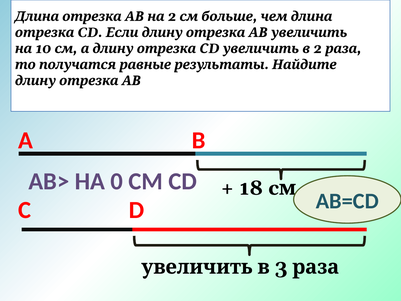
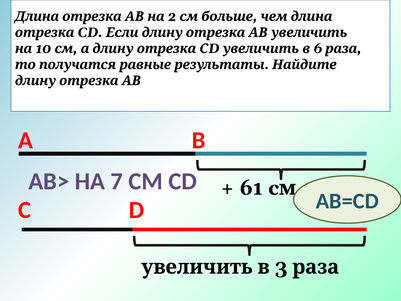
СD 2: 2 -> 6 (318, 49)
0: 0 -> 7 (117, 181)
18: 18 -> 61 (251, 188)
